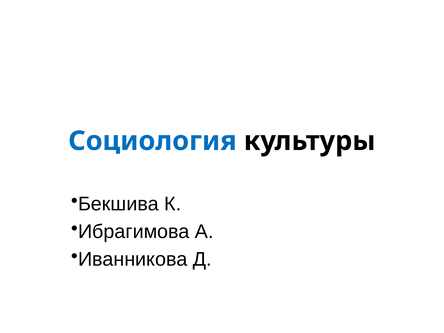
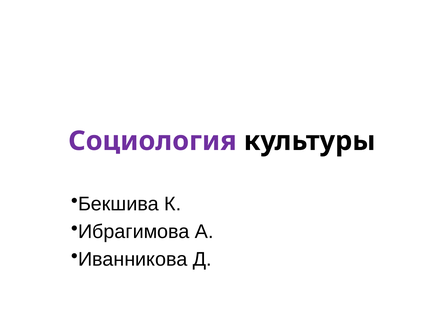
Социология colour: blue -> purple (152, 141)
